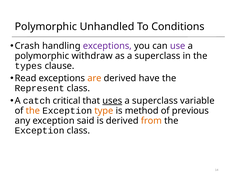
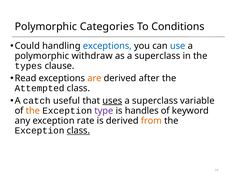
Unhandled: Unhandled -> Categories (107, 27)
Crash: Crash -> Could (27, 46)
exceptions colour: purple -> blue (107, 46)
use colour: purple -> blue (178, 46)
have: have -> after (149, 78)
Represent: Represent -> Attempted (40, 88)
critical: critical -> useful (67, 101)
type colour: orange -> purple (104, 111)
method: method -> handles (142, 111)
previous: previous -> keyword (190, 111)
said: said -> rate (86, 120)
class underline: none -> present (78, 130)
